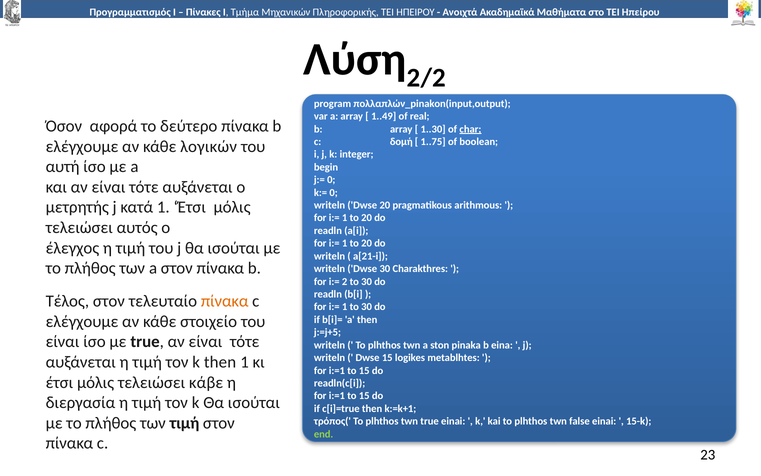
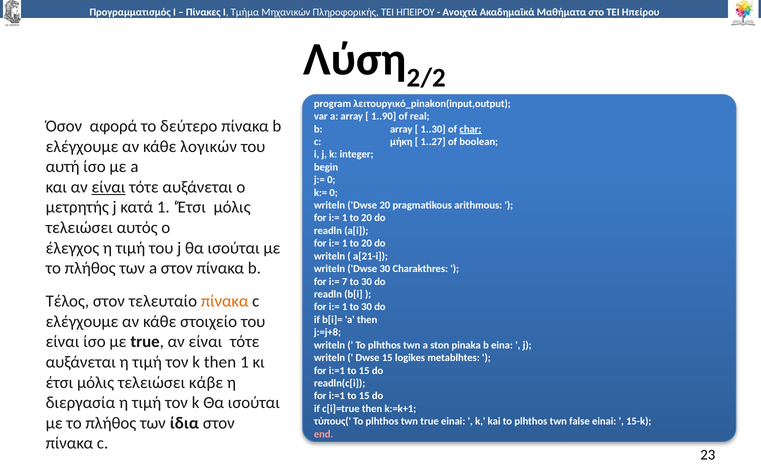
πολλαπλών_pinakon(input,output: πολλαπλών_pinakon(input,output -> λειτουργικό_pinakon(input,output (432, 103)
1..49: 1..49 -> 1..90 (384, 116)
δομή: δομή -> μήκη (401, 142)
1..75: 1..75 -> 1..27 (433, 142)
είναι underline: none -> present (109, 187)
i:= 2: 2 -> 7 (345, 281)
j:=j+5: j:=j+5 -> j:=j+8 (327, 332)
των τιμή: τιμή -> ίδια (184, 423)
τρόπος(: τρόπος( -> τύπους( (332, 421)
end colour: light green -> pink (324, 434)
